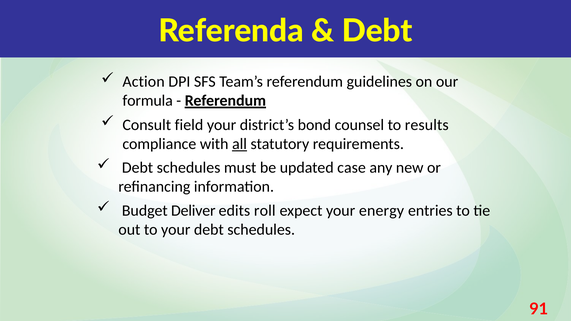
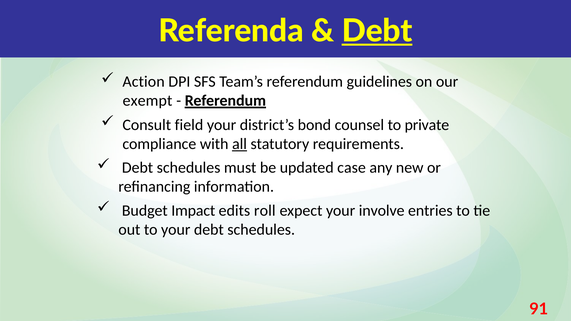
Debt underline: none -> present (377, 31)
formula: formula -> exempt (147, 101)
results: results -> private (427, 125)
Deliver: Deliver -> Impact (193, 211)
energy: energy -> involve (382, 211)
